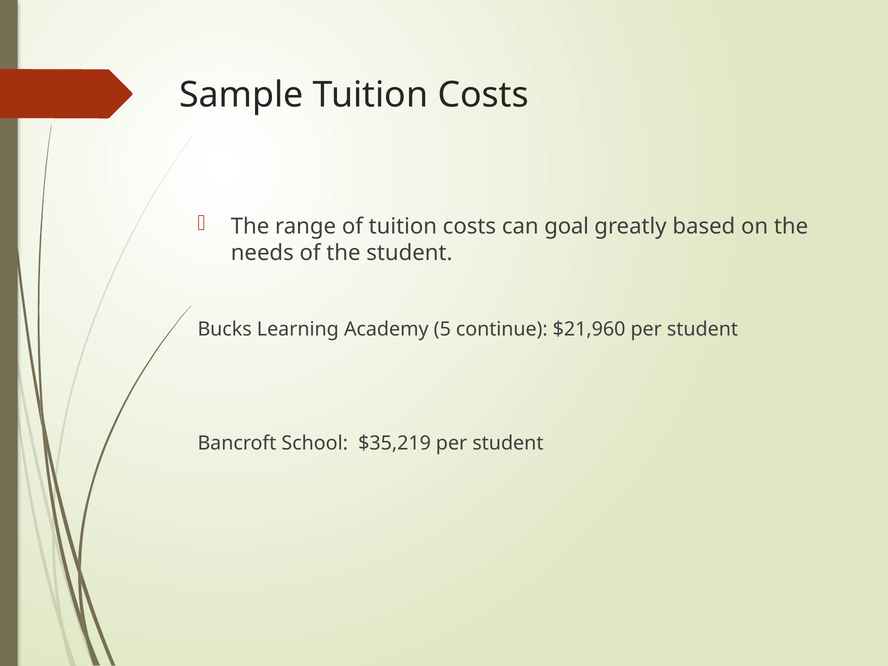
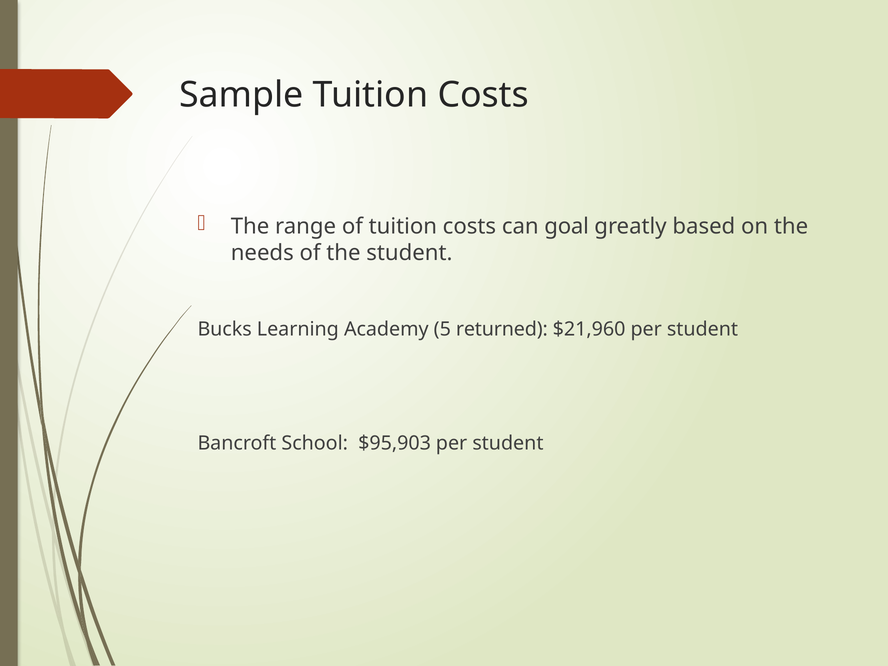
continue: continue -> returned (502, 329)
$35,219: $35,219 -> $95,903 (395, 443)
